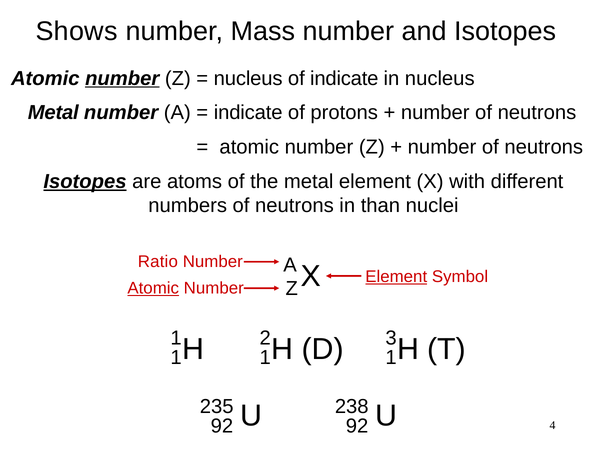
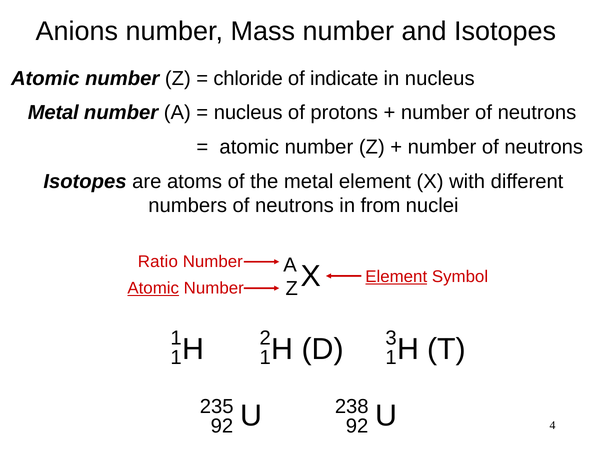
Shows: Shows -> Anions (77, 31)
number underline: present -> none (122, 78)
nucleus: nucleus -> chloride (248, 78)
indicate: indicate -> nucleus (248, 113)
Isotopes underline: present -> none (85, 182)
than: than -> from (381, 206)
